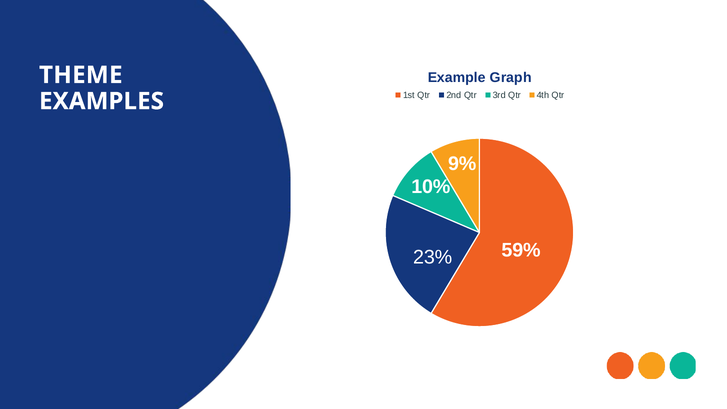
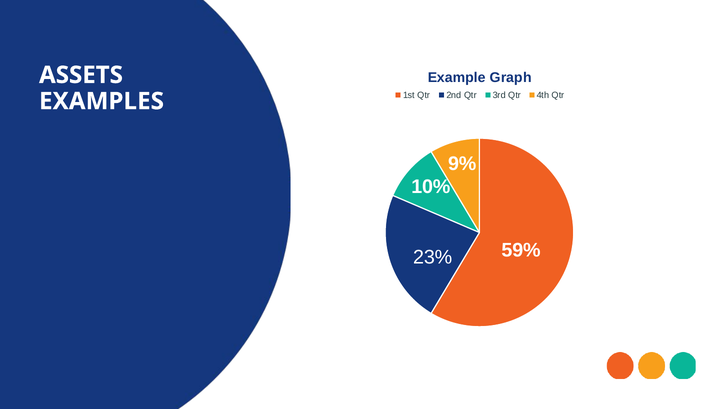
THEME: THEME -> ASSETS (81, 75)
